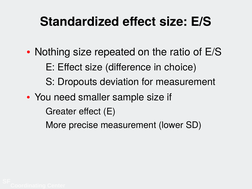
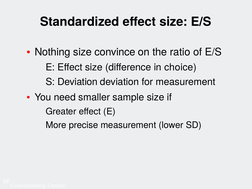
repeated: repeated -> convince (115, 52)
S Dropouts: Dropouts -> Deviation (77, 82)
